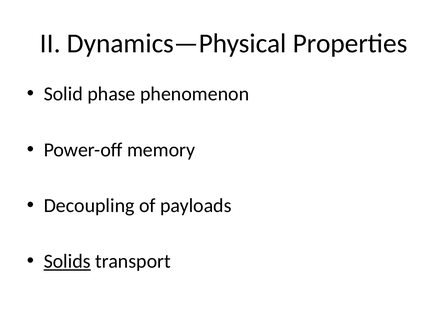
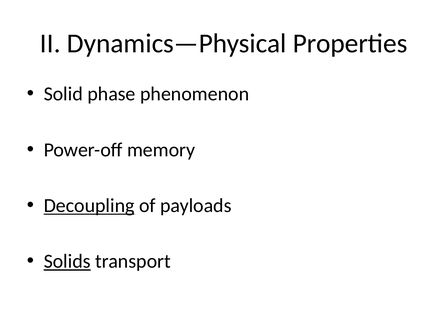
Decoupling underline: none -> present (89, 206)
